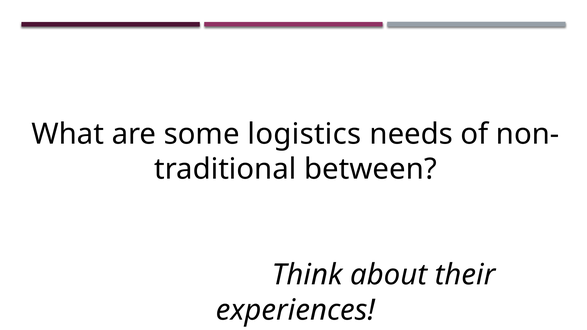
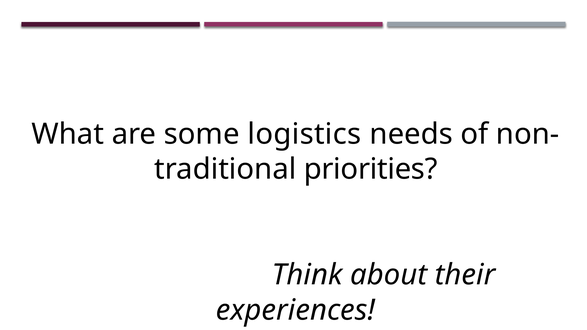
between: between -> priorities (371, 169)
